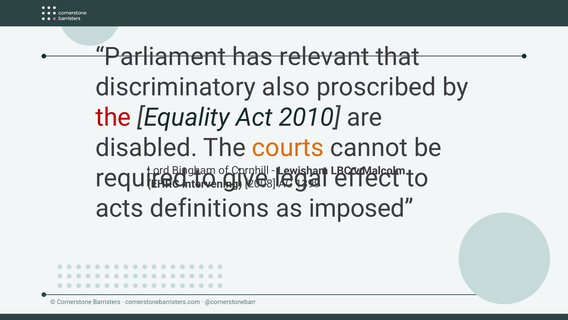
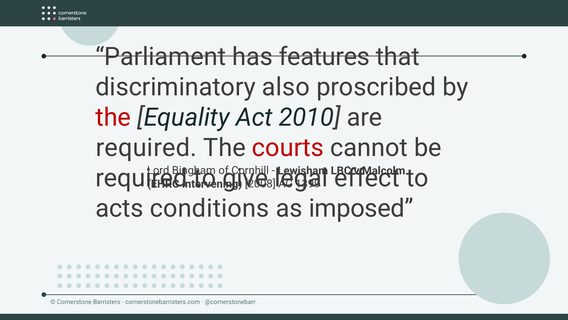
relevant: relevant -> features (324, 57)
disabled: disabled -> required (146, 148)
courts colour: orange -> red (288, 148)
definitions: definitions -> conditions (210, 208)
